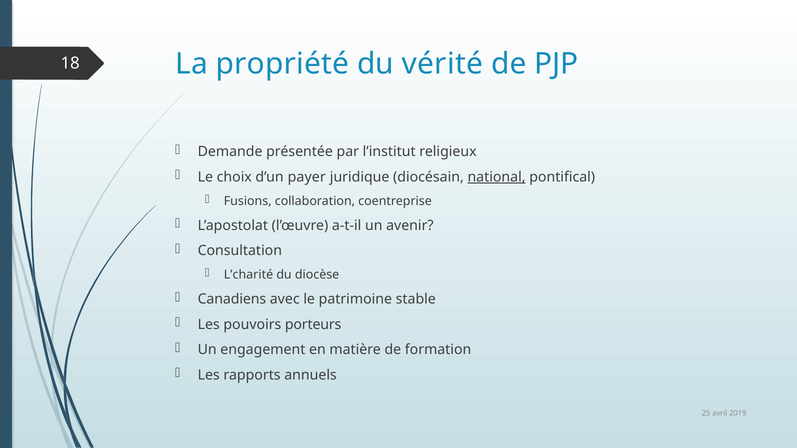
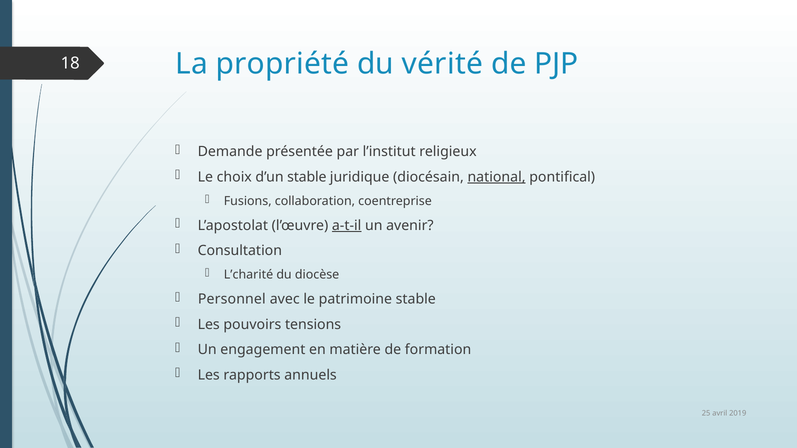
d’un payer: payer -> stable (307, 177)
a-t-il underline: none -> present (347, 226)
Canadiens: Canadiens -> Personnel (232, 299)
porteurs: porteurs -> tensions (313, 325)
